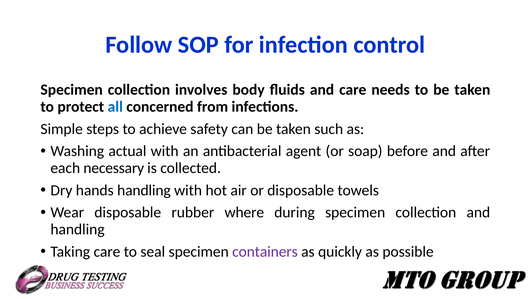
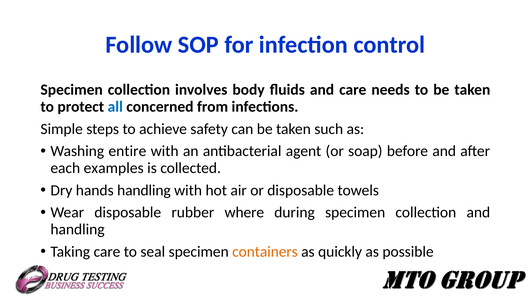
actual: actual -> entire (127, 151)
necessary: necessary -> examples (114, 168)
containers colour: purple -> orange (265, 251)
